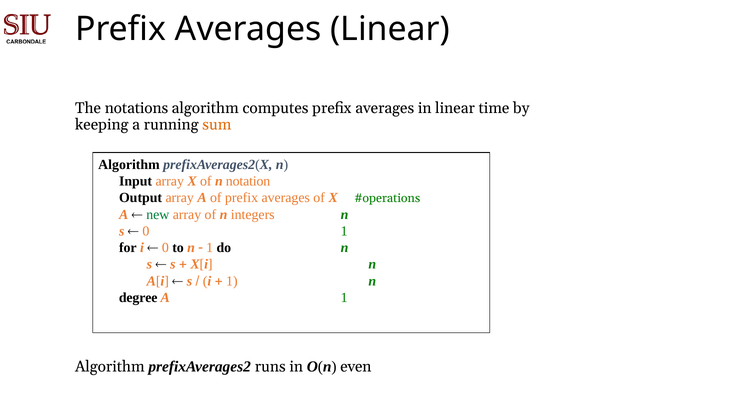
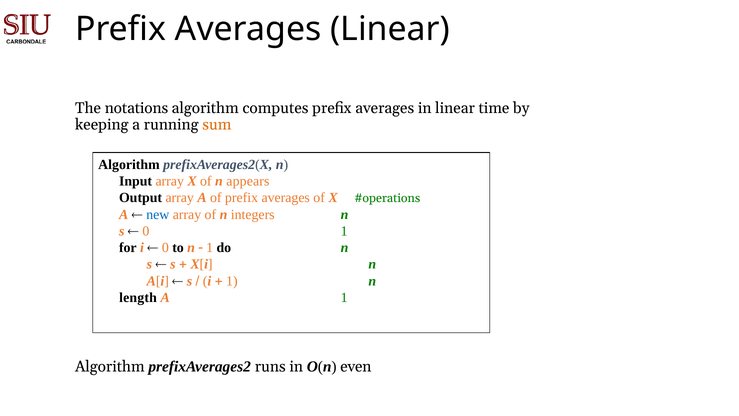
notation: notation -> appears (248, 181)
new colour: green -> blue (158, 214)
degree: degree -> length (138, 297)
